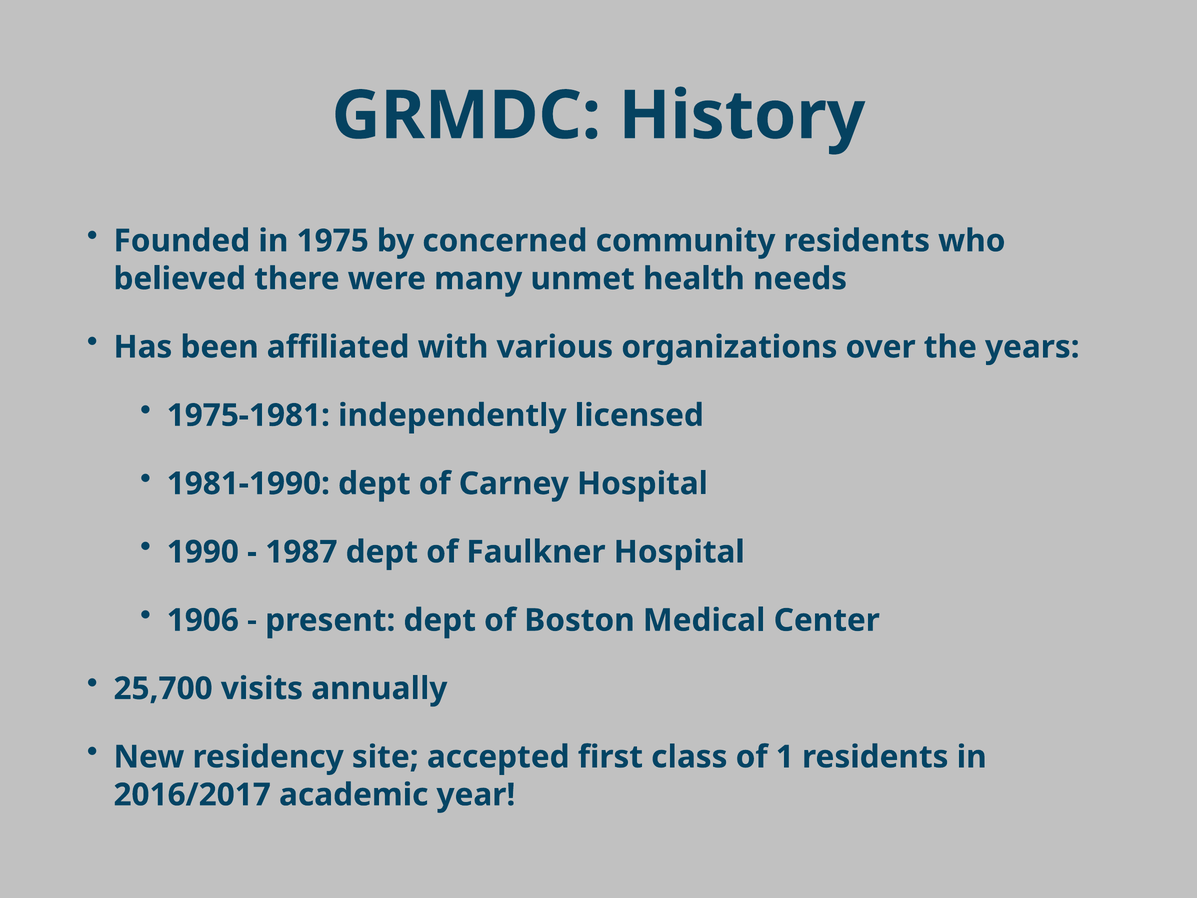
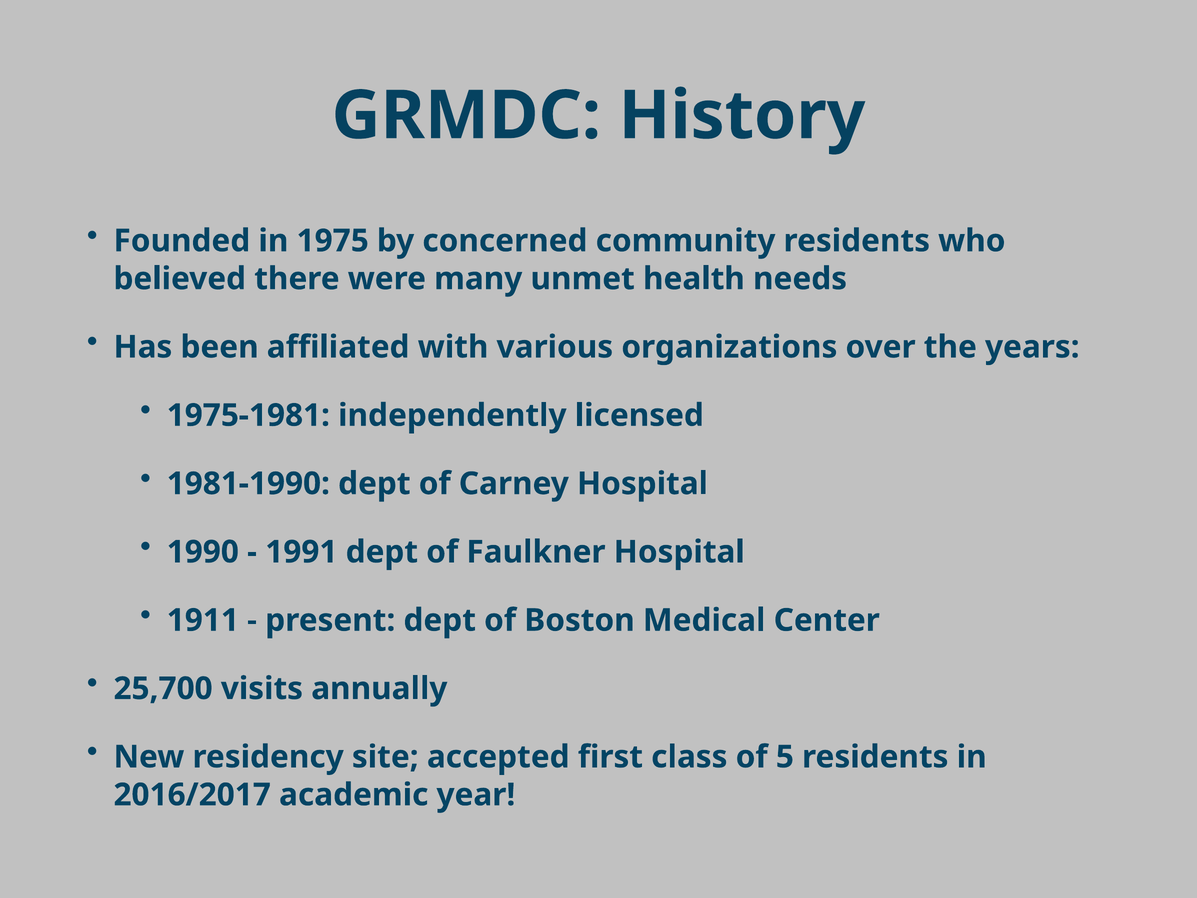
1987: 1987 -> 1991 (301, 552)
1906: 1906 -> 1911 (203, 620)
1: 1 -> 5 (785, 757)
